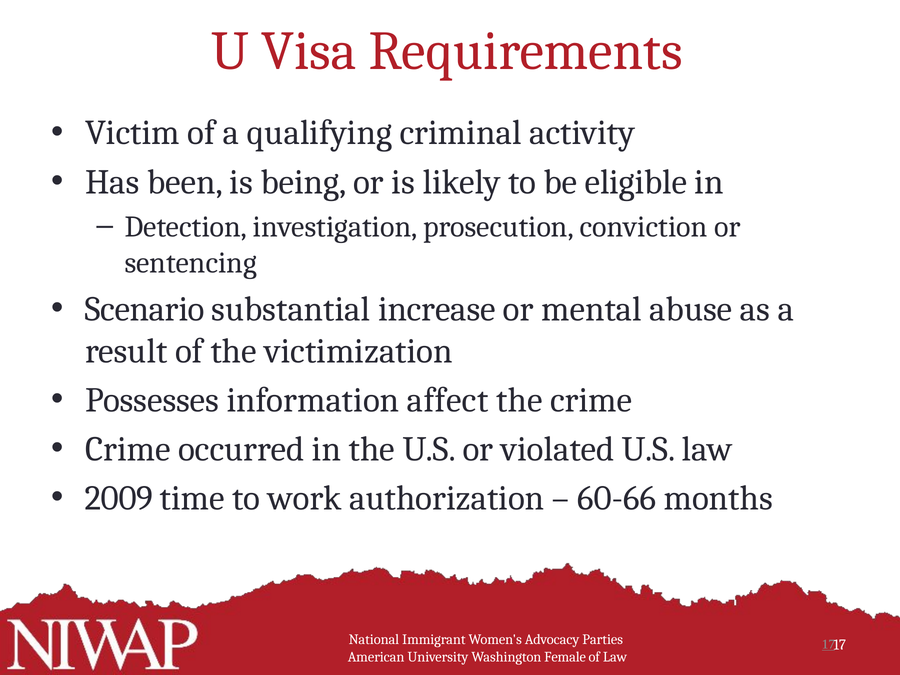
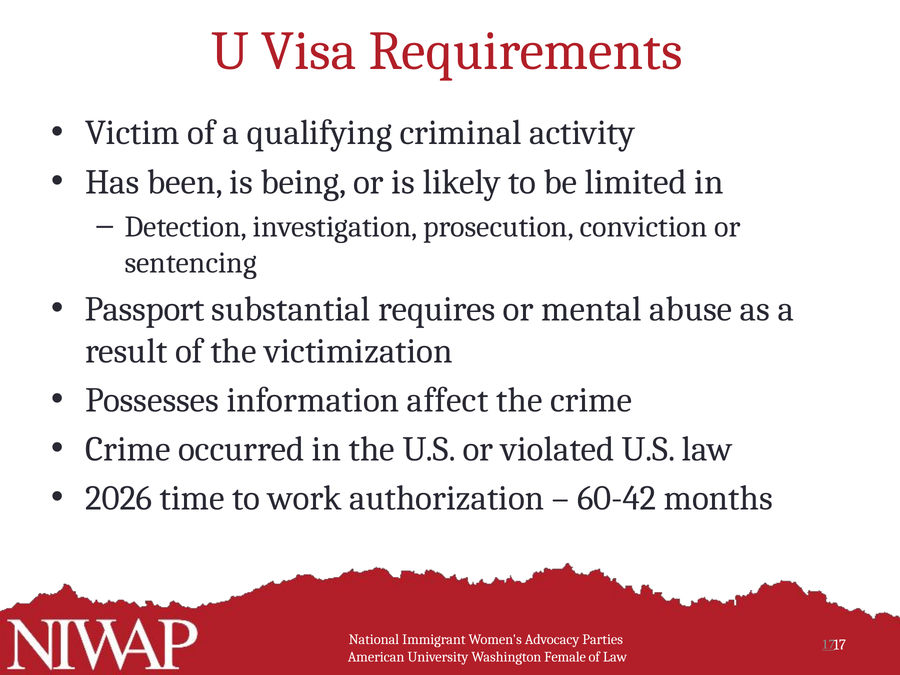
eligible: eligible -> limited (636, 182)
Scenario: Scenario -> Passport (145, 309)
increase: increase -> requires (437, 309)
2009: 2009 -> 2026 (119, 498)
60-66: 60-66 -> 60-42 (617, 498)
